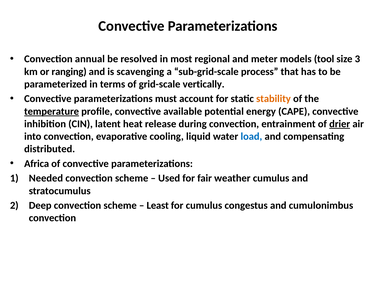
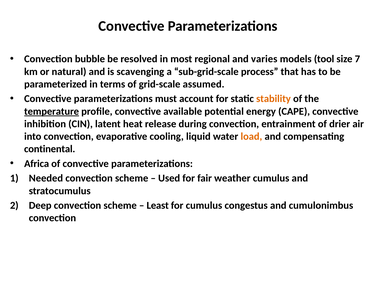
annual: annual -> bubble (90, 59)
meter: meter -> varies (264, 59)
3: 3 -> 7 (357, 59)
ranging: ranging -> natural (69, 72)
vertically: vertically -> assumed (204, 84)
drier underline: present -> none (340, 124)
load colour: blue -> orange (251, 136)
distributed: distributed -> continental (50, 149)
